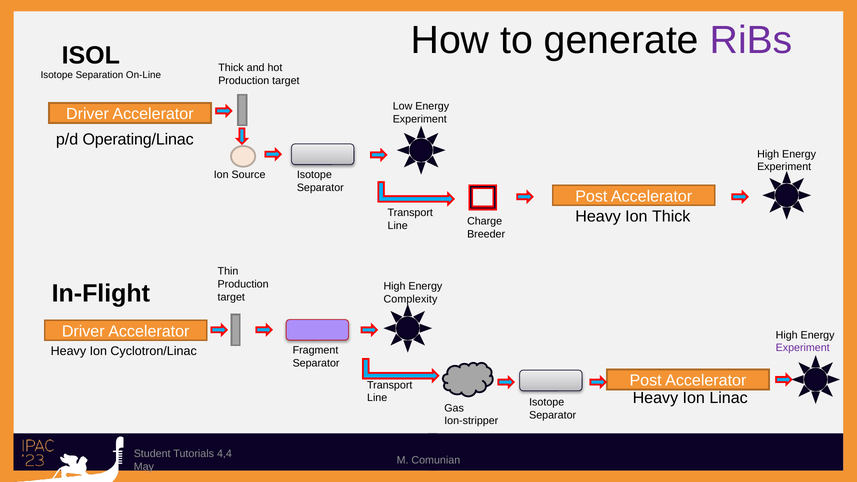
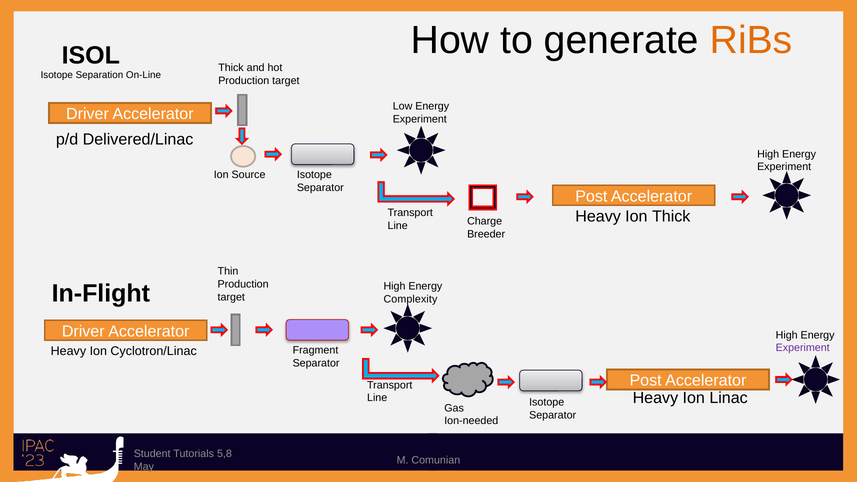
RiBs colour: purple -> orange (751, 40)
Operating/Linac: Operating/Linac -> Delivered/Linac (138, 139)
Ion-stripper: Ion-stripper -> Ion-needed (471, 421)
4,4: 4,4 -> 5,8 (224, 454)
